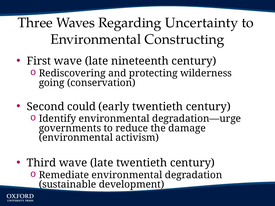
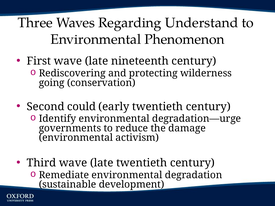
Uncertainty: Uncertainty -> Understand (202, 23)
Constructing: Constructing -> Phenomenon (184, 39)
